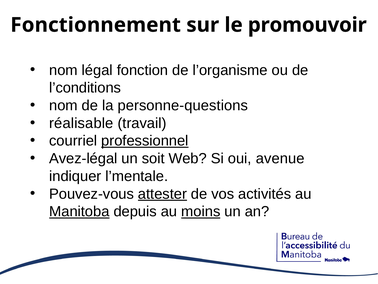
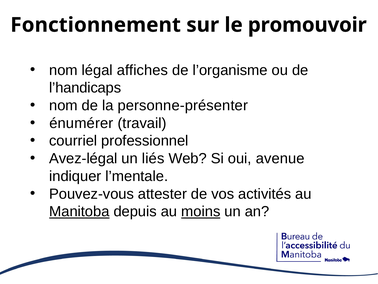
fonction: fonction -> affiches (142, 70)
l’conditions: l’conditions -> l’handicaps (85, 88)
personne-questions: personne-questions -> personne-présenter (183, 105)
réalisable: réalisable -> énumérer (81, 123)
professionnel underline: present -> none (145, 141)
soit: soit -> liés (153, 158)
attester underline: present -> none (162, 194)
